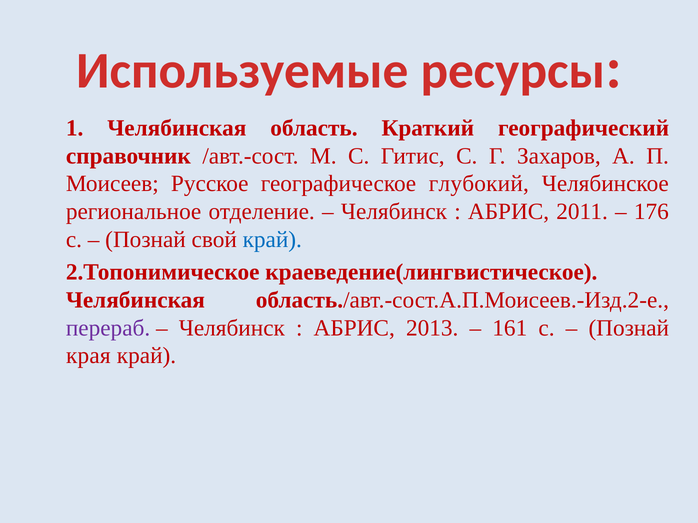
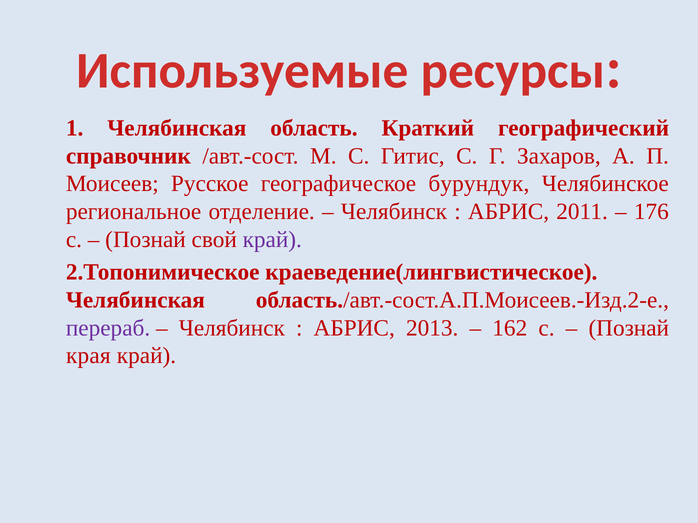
глубокий: глубокий -> бурундук (479, 184)
край colour: blue -> purple (272, 240)
161: 161 -> 162 (510, 328)
